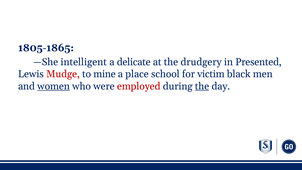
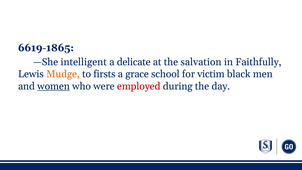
1805-1865: 1805-1865 -> 6619-1865 (46, 48)
drudgery: drudgery -> salvation (201, 62)
Presented: Presented -> Faithfully (258, 62)
Mudge colour: red -> orange (63, 74)
mine: mine -> firsts (104, 74)
place: place -> grace (137, 74)
the underline: present -> none (202, 86)
